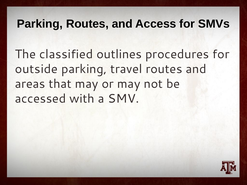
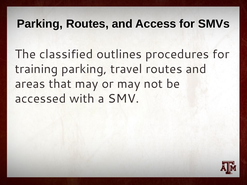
outside: outside -> training (36, 69)
